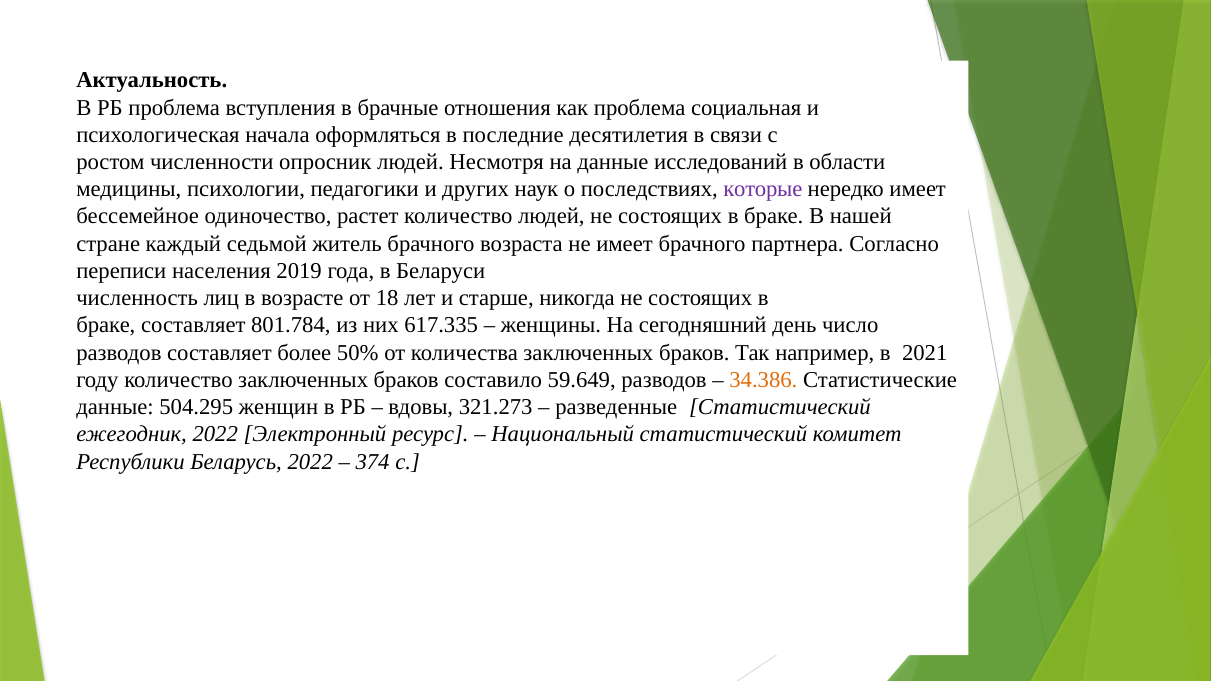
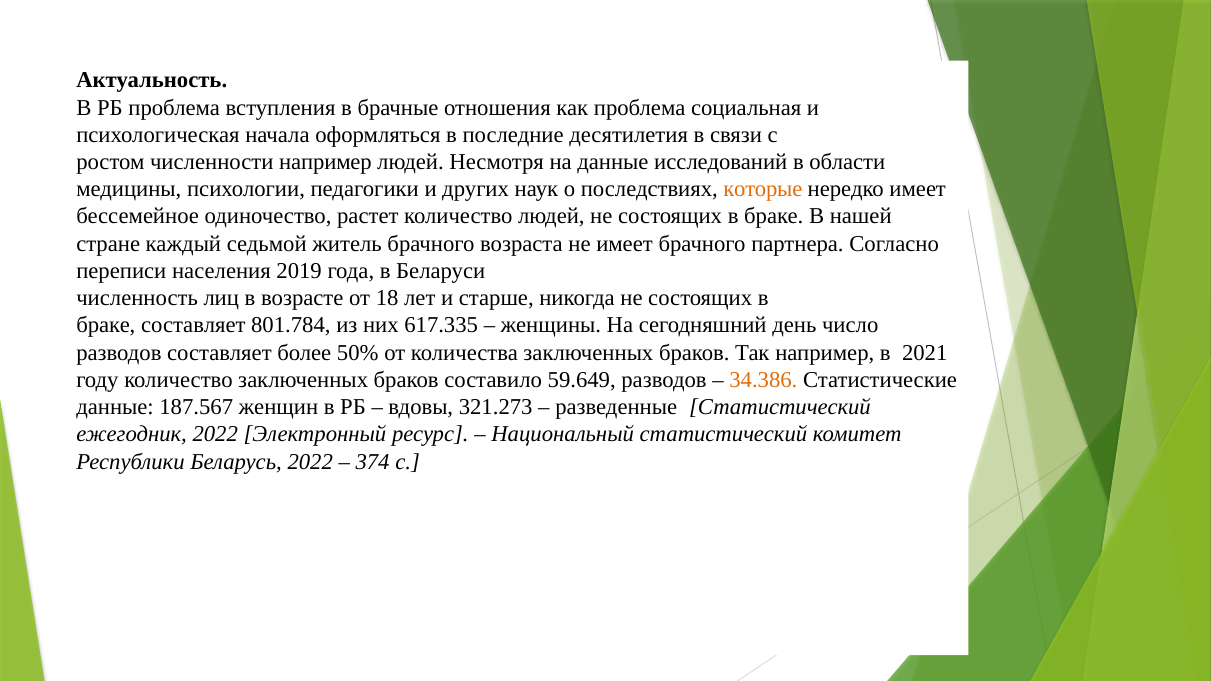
численности опросник: опросник -> например (325, 162)
которые colour: purple -> orange (763, 189)
504.295: 504.295 -> 187.567 (196, 407)
